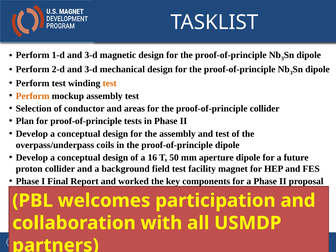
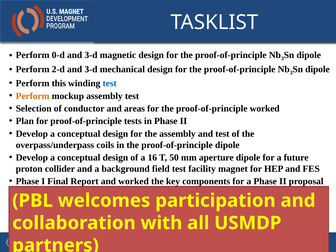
1-d: 1-d -> 0-d (58, 55)
Perform test: test -> this (59, 83)
test colour: orange -> blue (110, 83)
proof-of-principle collider: collider -> worked (265, 109)
